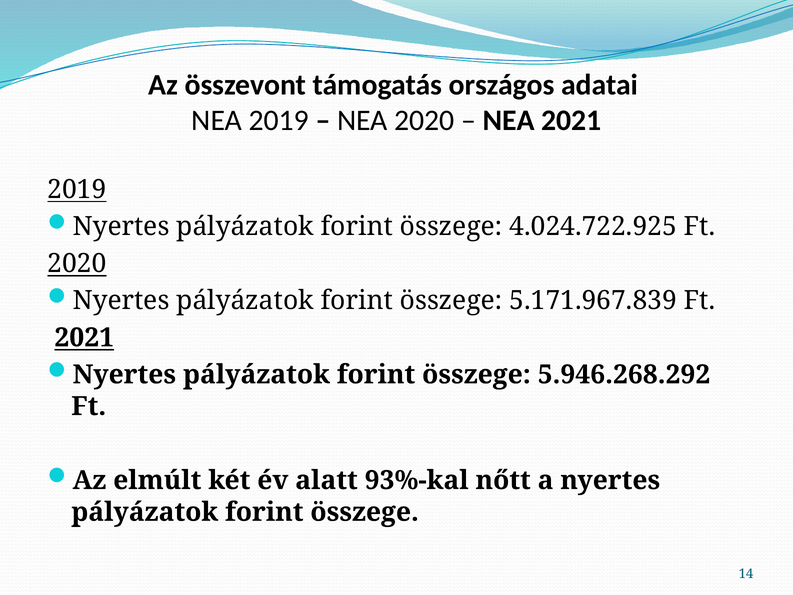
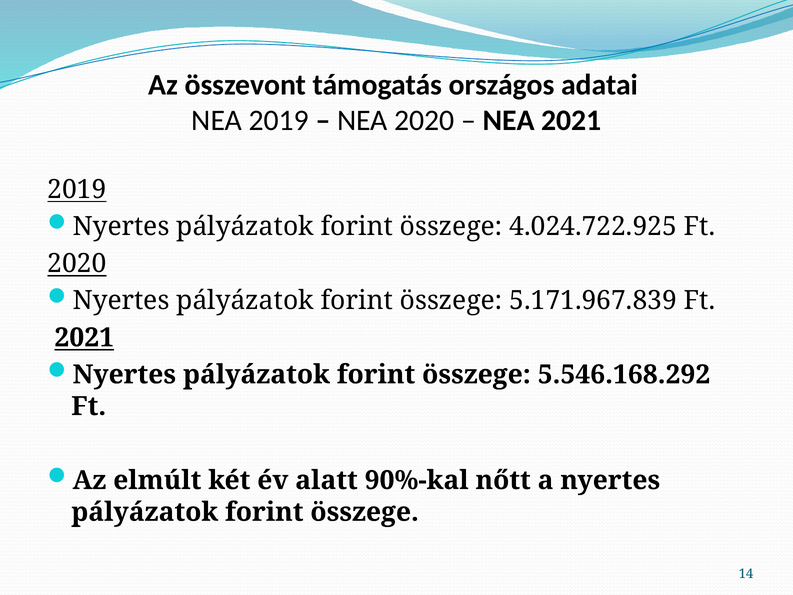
5.946.268.292: 5.946.268.292 -> 5.546.168.292 (624, 374)
93%-kal: 93%-kal -> 90%-kal (417, 480)
